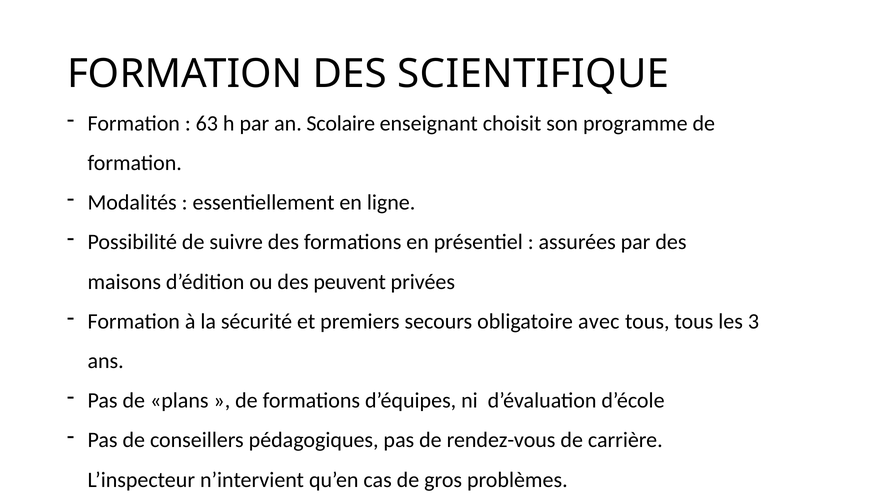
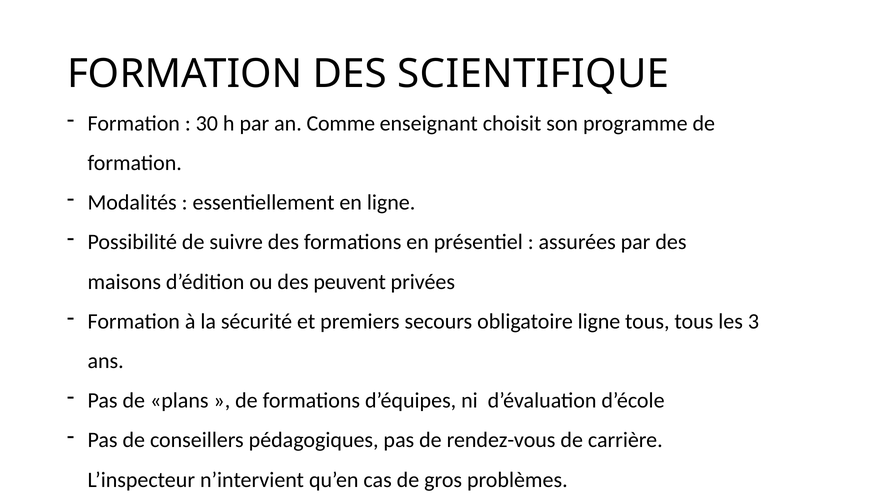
63: 63 -> 30 (207, 123)
Scolaire: Scolaire -> Comme (341, 123)
obligatoire avec: avec -> ligne (599, 321)
